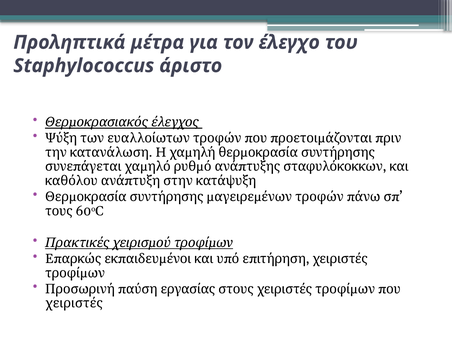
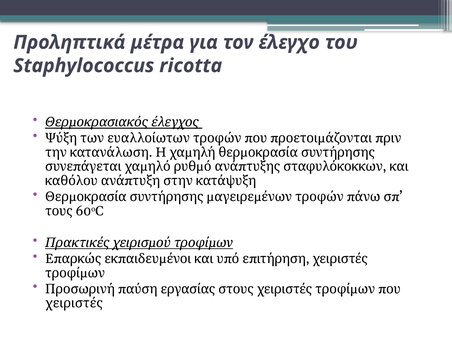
άριστο: άριστο -> ricotta (191, 66)
